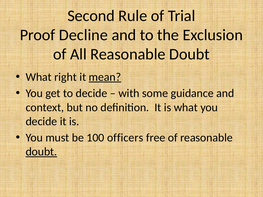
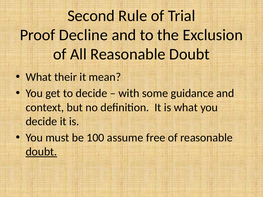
right: right -> their (66, 77)
mean underline: present -> none (105, 77)
officers: officers -> assume (125, 138)
